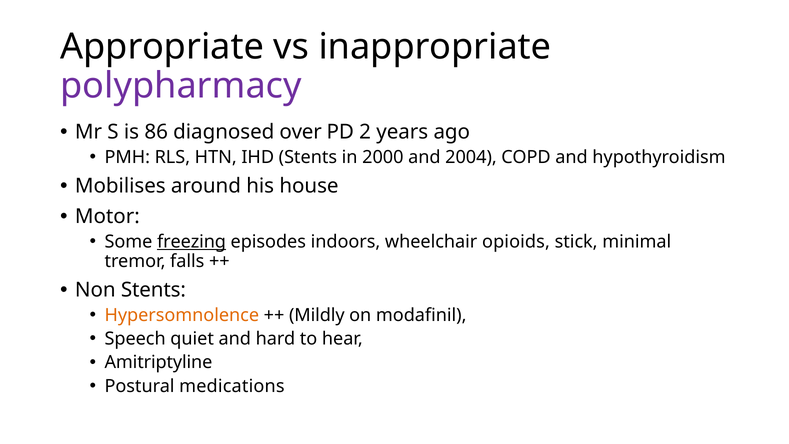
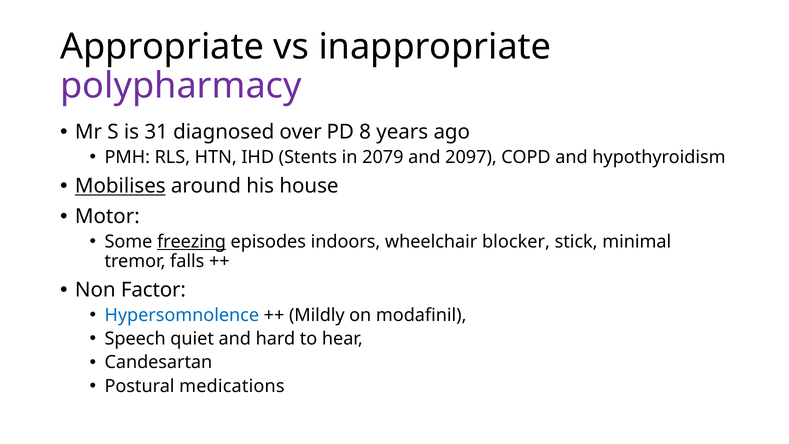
86: 86 -> 31 (156, 132)
2: 2 -> 8 (365, 132)
2000: 2000 -> 2079 (383, 157)
2004: 2004 -> 2097 (471, 157)
Mobilises underline: none -> present (120, 186)
opioids: opioids -> blocker (516, 242)
Non Stents: Stents -> Factor (153, 290)
Hypersomnolence colour: orange -> blue (182, 315)
Amitriptyline: Amitriptyline -> Candesartan (158, 362)
